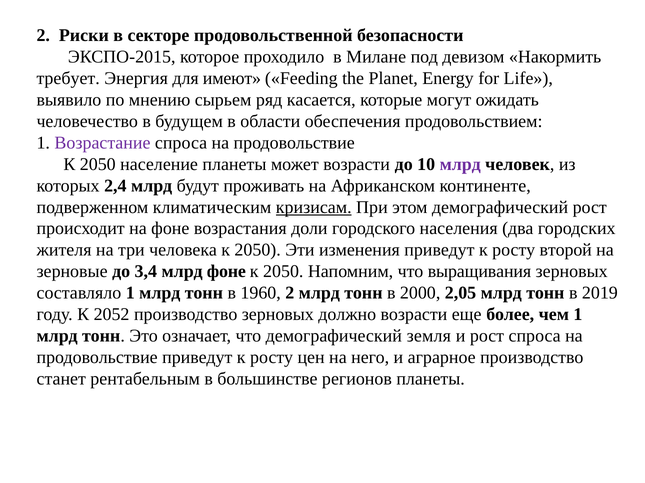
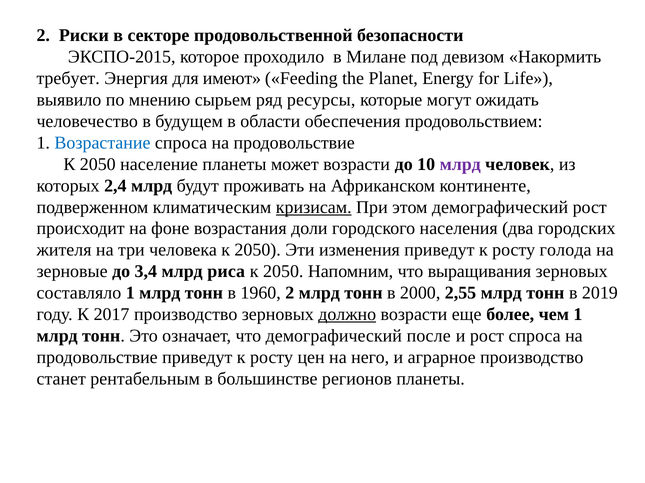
касается: касается -> ресурсы (321, 100)
Возрастание colour: purple -> blue (102, 143)
второй: второй -> голода (566, 250)
млрд фоне: фоне -> риса (226, 272)
2,05: 2,05 -> 2,55 (461, 293)
2052: 2052 -> 2017 (112, 315)
должно underline: none -> present (347, 315)
земля: земля -> после (429, 336)
